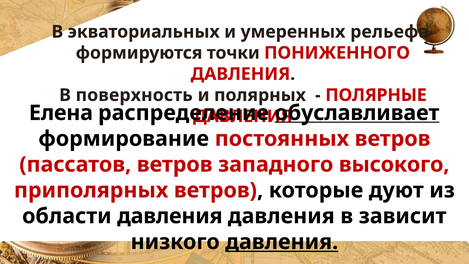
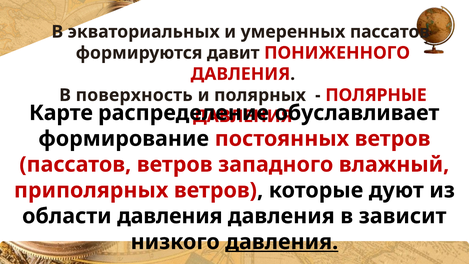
умеренных рельефа: рельефа -> пассатов (390, 32)
точки: точки -> давит (233, 53)
Елена: Елена -> Карте (61, 113)
обуславливает underline: present -> none (357, 113)
высокого: высокого -> влажный (394, 164)
